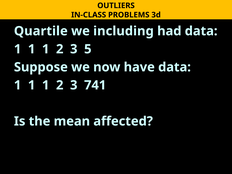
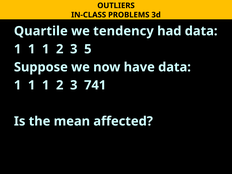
including: including -> tendency (123, 31)
